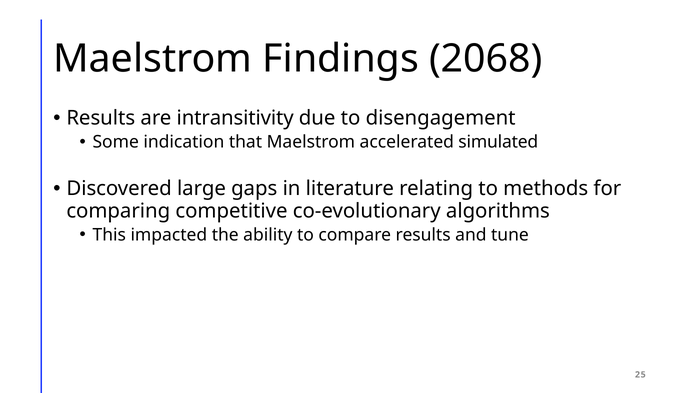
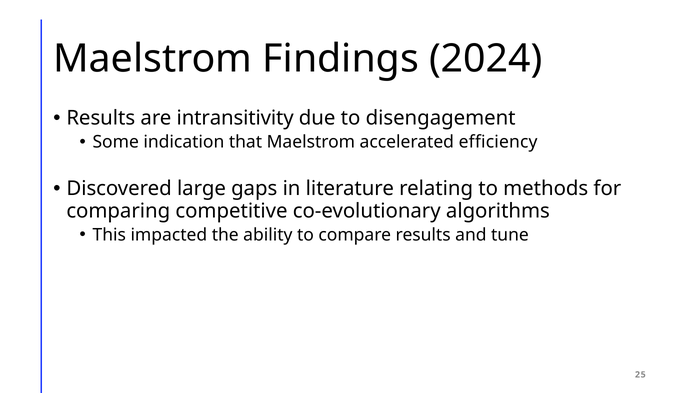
2068: 2068 -> 2024 (486, 59)
simulated: simulated -> efficiency (498, 142)
